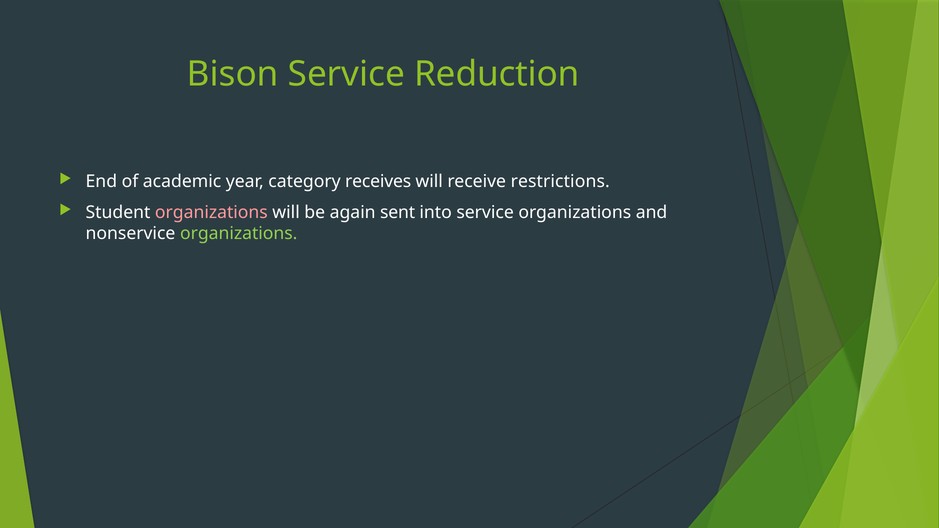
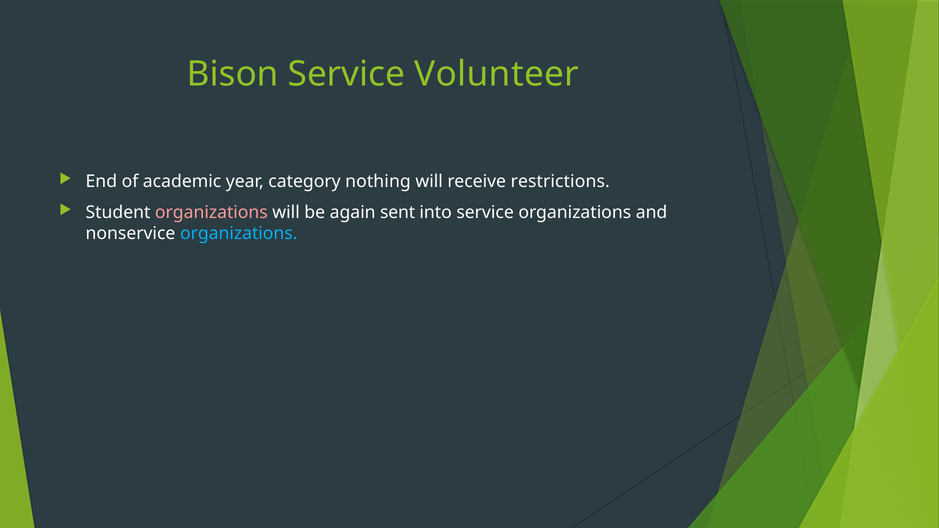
Reduction: Reduction -> Volunteer (497, 74)
receives: receives -> nothing (378, 182)
organizations colour: light green -> light blue (239, 234)
